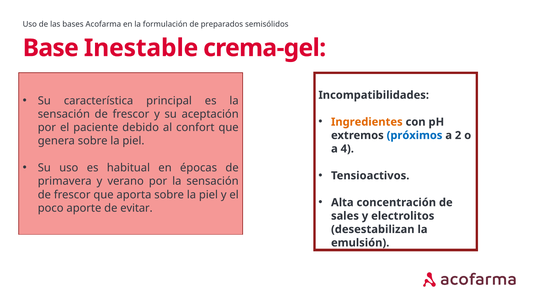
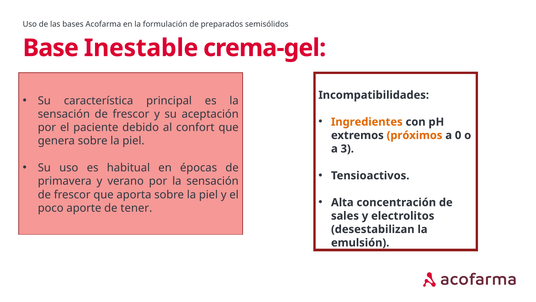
próximos colour: blue -> orange (415, 135)
2: 2 -> 0 (458, 135)
4: 4 -> 3 (347, 149)
evitar: evitar -> tener (136, 208)
